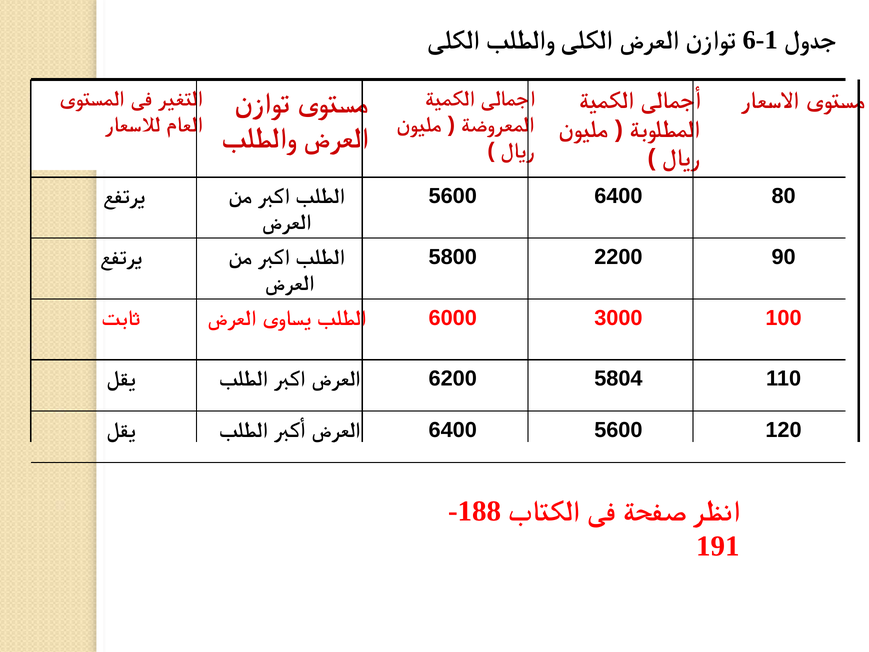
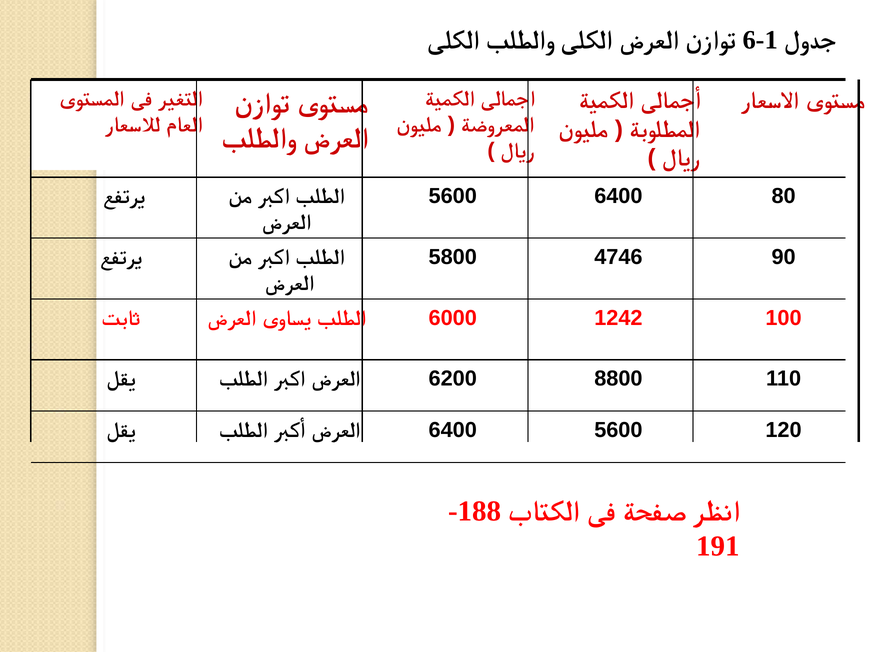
2200: 2200 -> 4746 (618, 257)
3000: 3000 -> 1242 (618, 318)
5804: 5804 -> 8800 (618, 379)
